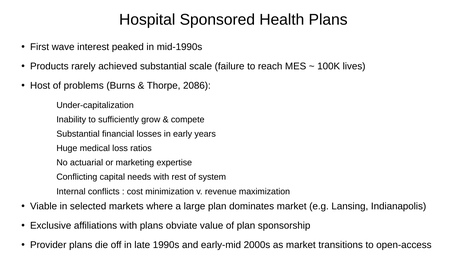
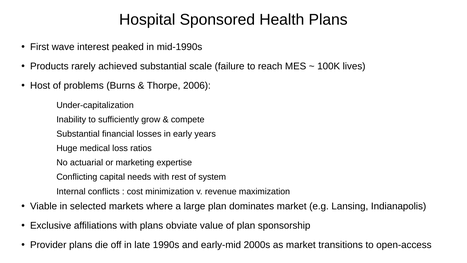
2086: 2086 -> 2006 (197, 85)
